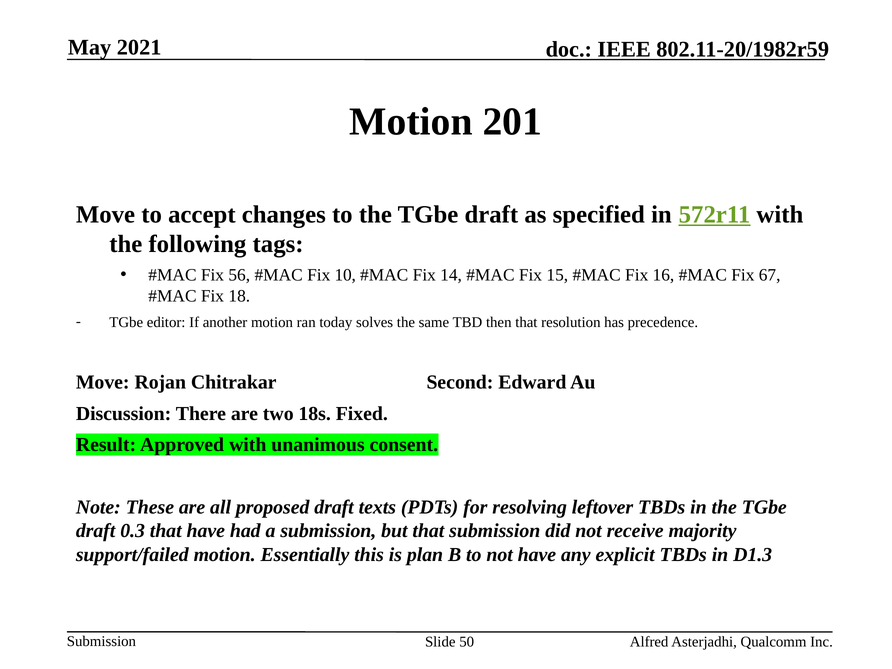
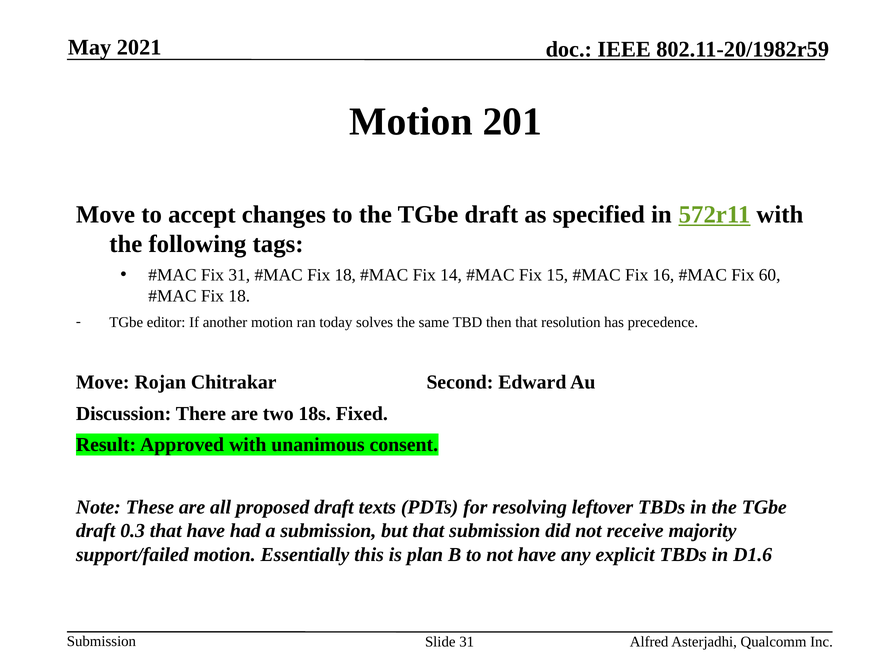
Fix 56: 56 -> 31 (239, 275)
10: 10 -> 18 (345, 275)
67: 67 -> 60 (770, 275)
D1.3: D1.3 -> D1.6 (753, 555)
Slide 50: 50 -> 31 (467, 642)
